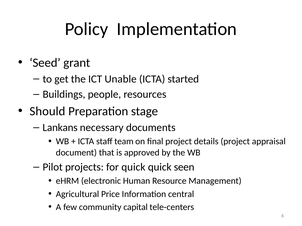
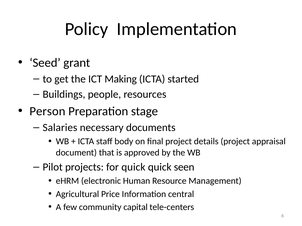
Unable: Unable -> Making (121, 79)
Should: Should -> Person (47, 111)
Lankans: Lankans -> Salaries (60, 128)
team: team -> body (124, 142)
